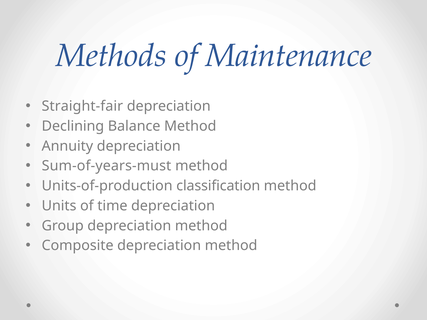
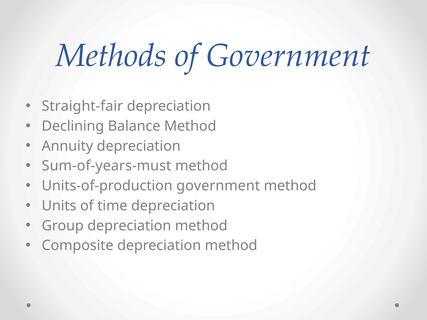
of Maintenance: Maintenance -> Government (288, 56)
Units-of-production classification: classification -> government (218, 186)
